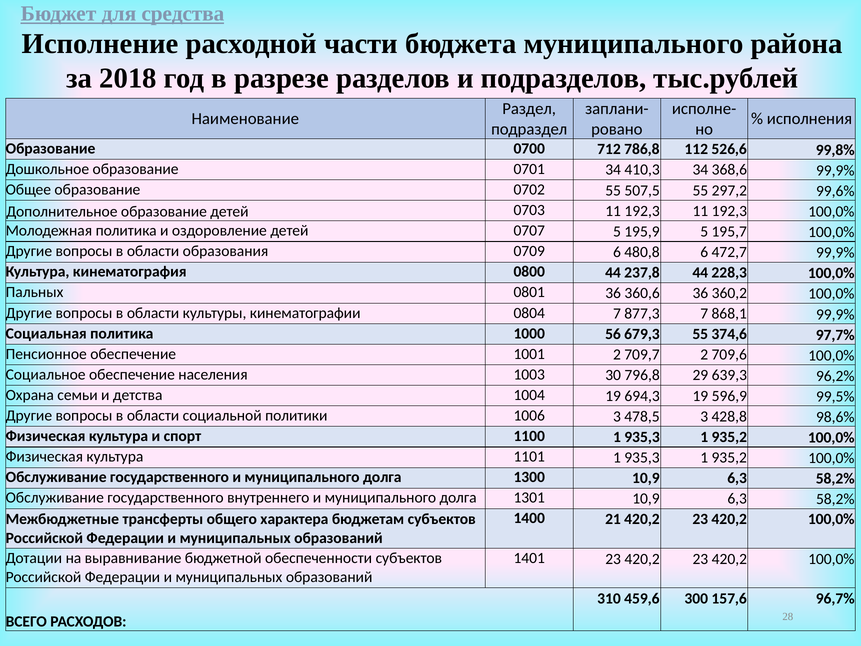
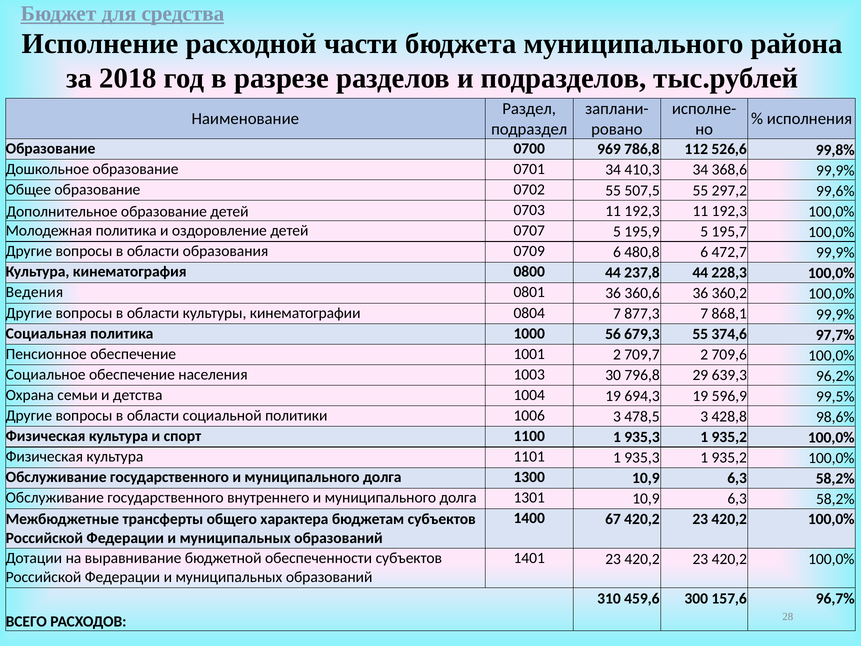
712: 712 -> 969 (609, 149)
Пальных: Пальных -> Ведения (34, 292)
21: 21 -> 67 (613, 519)
